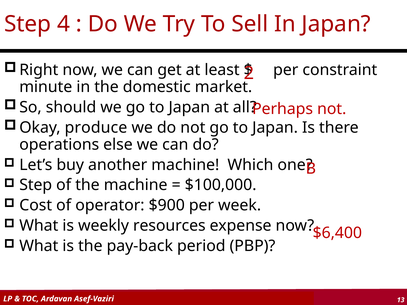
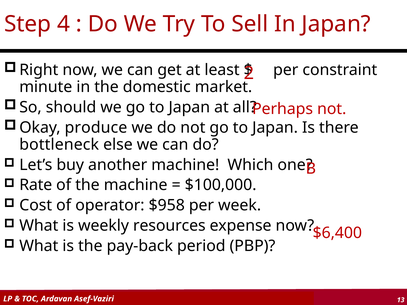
operations: operations -> bottleneck (59, 145)
Step: Step -> Rate (36, 185)
$900: $900 -> $958 (167, 206)
